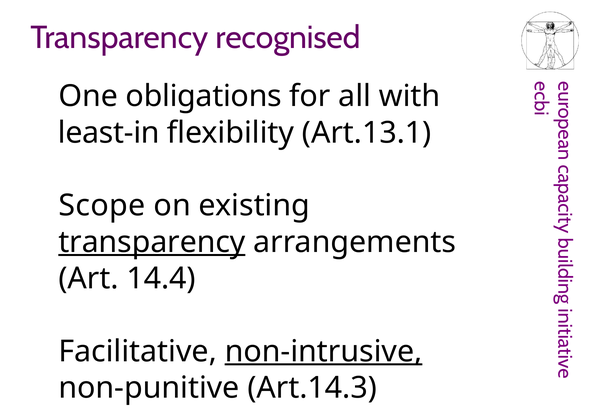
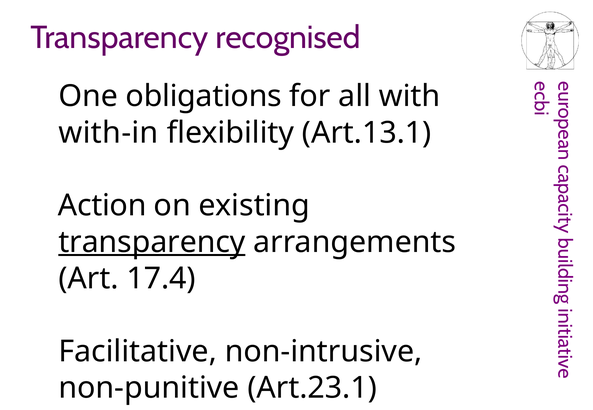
least-in: least-in -> with-in (108, 133)
Scope: Scope -> Action (102, 206)
14.4: 14.4 -> 17.4 (161, 279)
non-intrusive underline: present -> none (324, 352)
Art.14.3: Art.14.3 -> Art.23.1 (312, 388)
